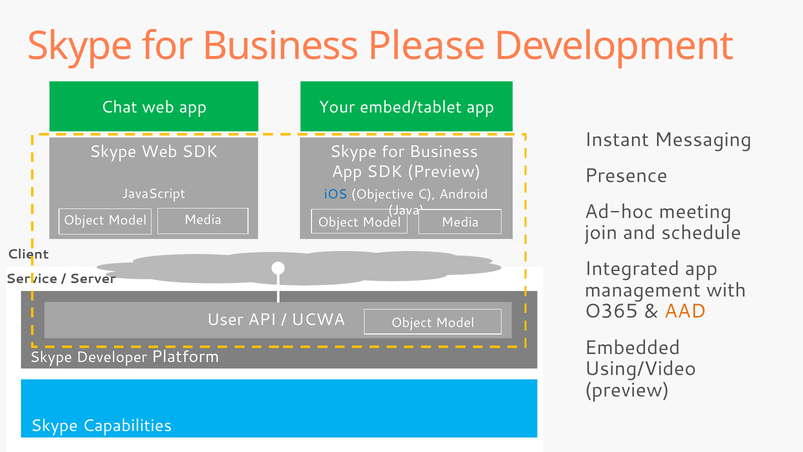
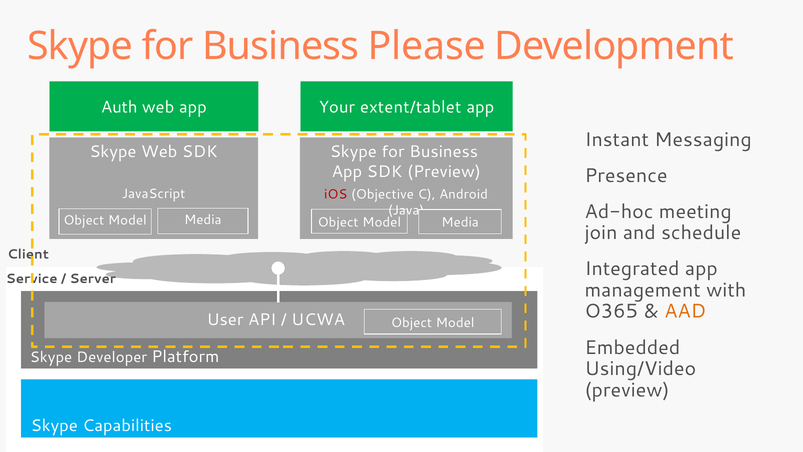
Chat: Chat -> Auth (119, 107)
embed/tablet: embed/tablet -> extent/tablet (411, 107)
iOS colour: blue -> red (336, 194)
